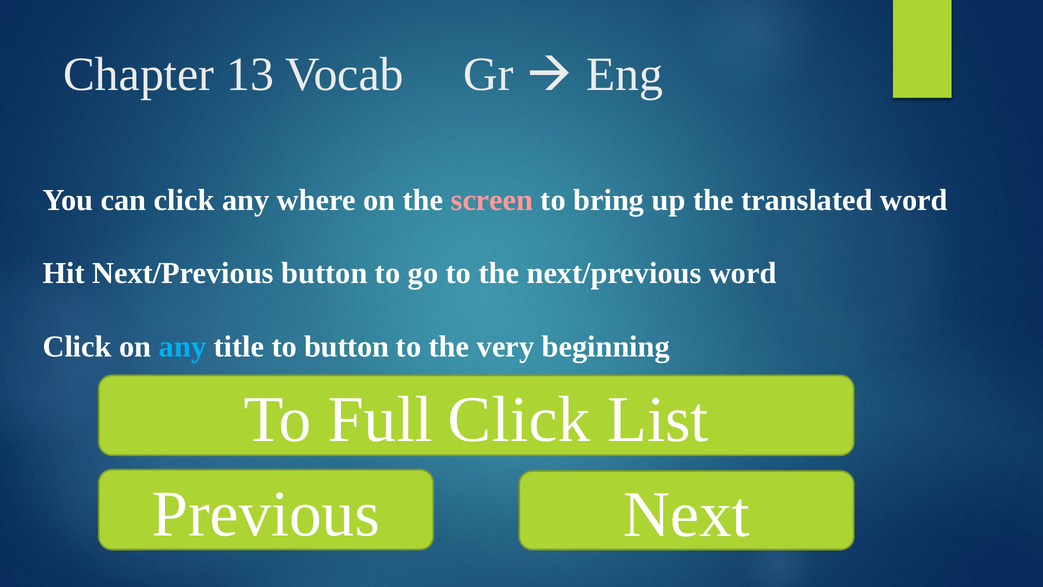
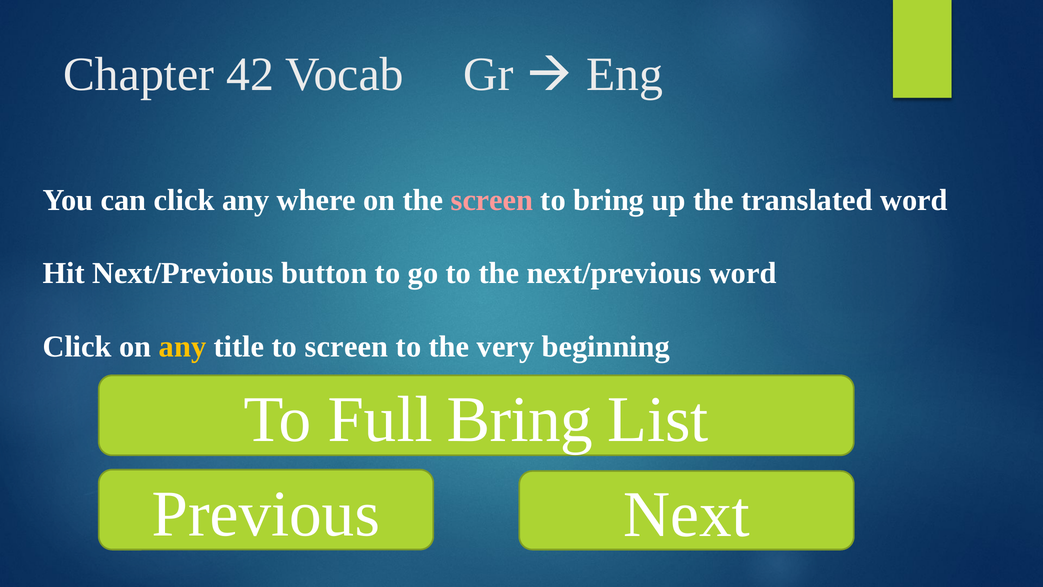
13: 13 -> 42 (250, 75)
any colour: light blue -> yellow (183, 346)
to button: button -> screen (346, 346)
Full Click: Click -> Bring (520, 420)
